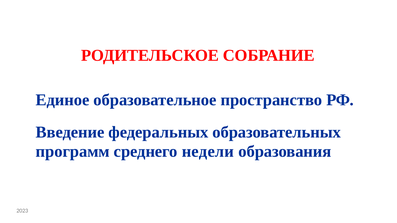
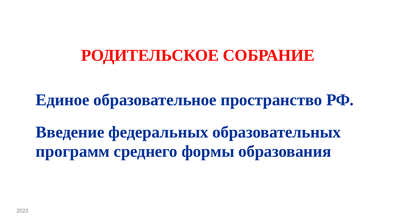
недели: недели -> формы (208, 152)
